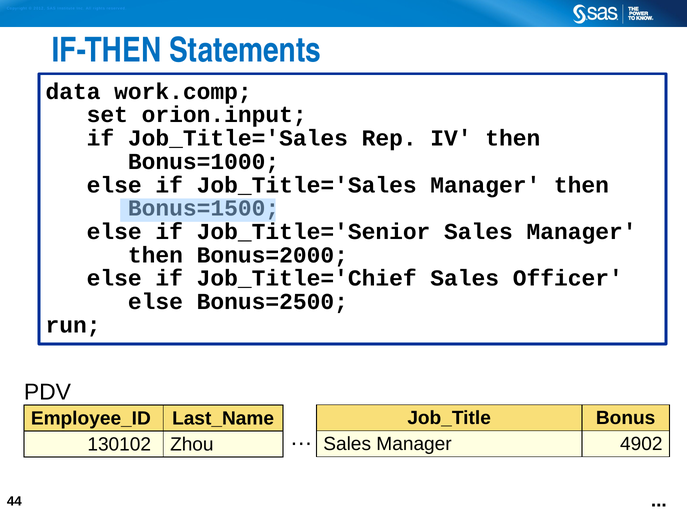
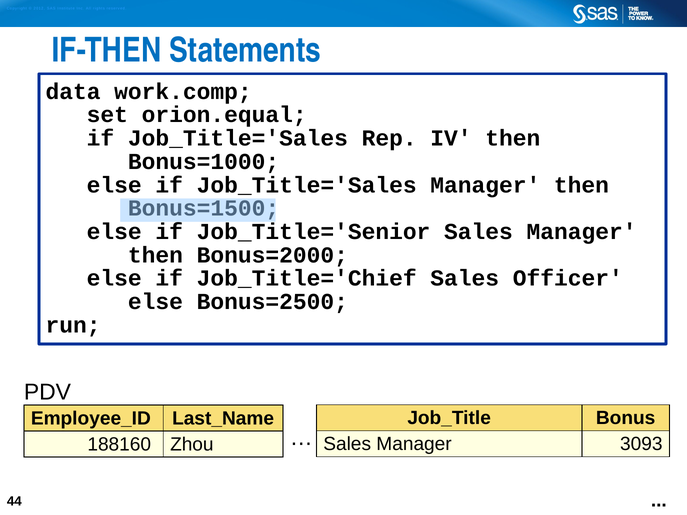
orion.input: orion.input -> orion.equal (224, 115)
4902: 4902 -> 3093 (641, 444)
130102: 130102 -> 188160 (119, 444)
